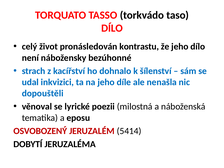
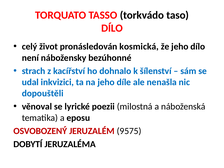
kontrastu: kontrastu -> kosmická (139, 47)
5414: 5414 -> 9575 (129, 131)
